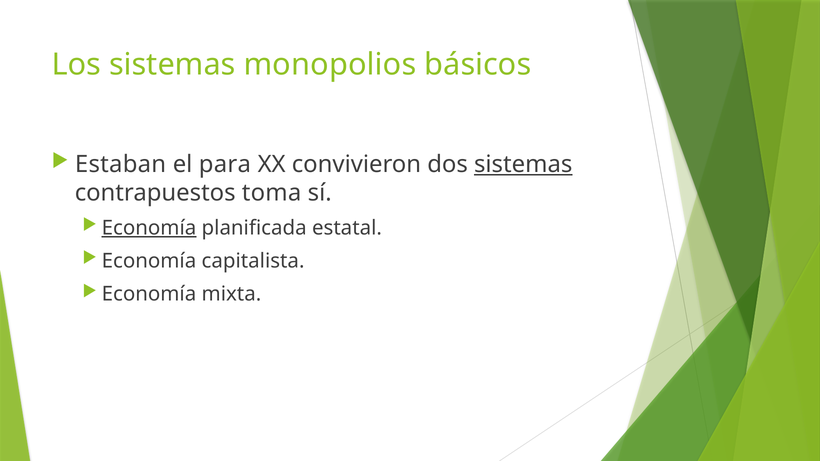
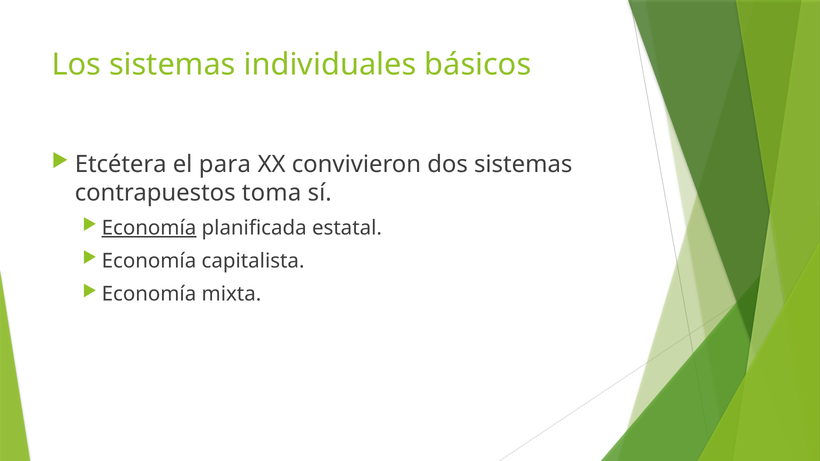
monopolios: monopolios -> individuales (330, 65)
Estaban: Estaban -> Etcétera (121, 164)
sistemas underline: present -> none (523, 164)
